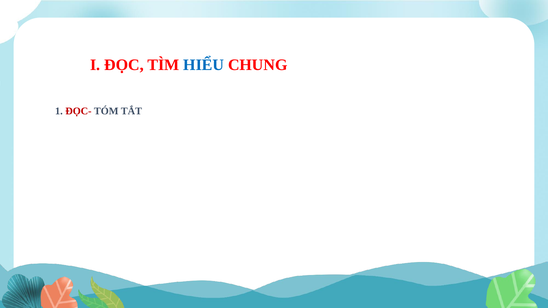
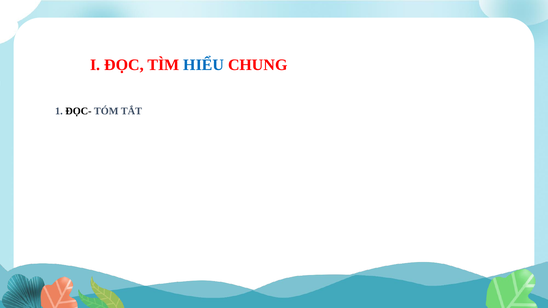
ĐỌC- colour: red -> black (78, 111)
